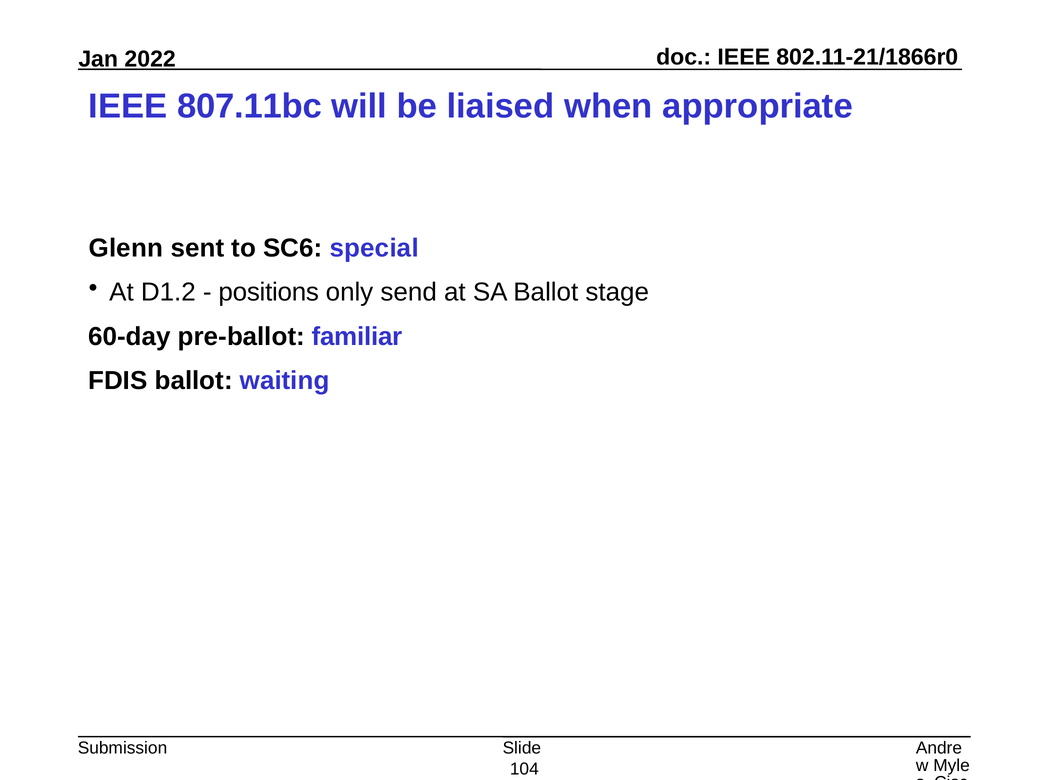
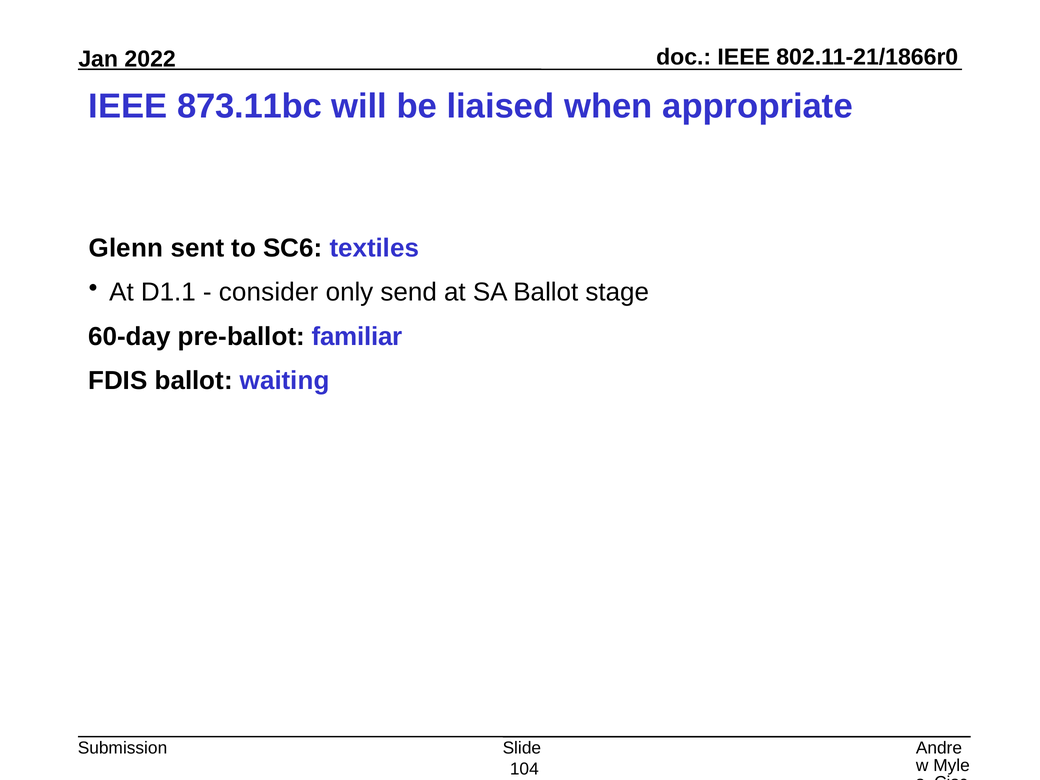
807.11bc: 807.11bc -> 873.11bc (249, 106)
special: special -> textiles (374, 248)
D1.2: D1.2 -> D1.1 (168, 292)
positions: positions -> consider (269, 292)
